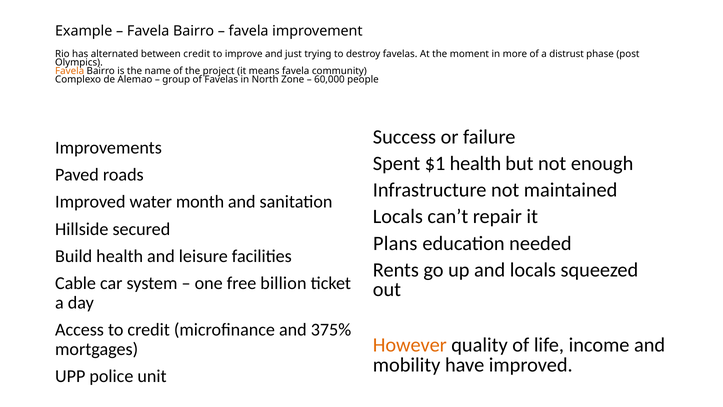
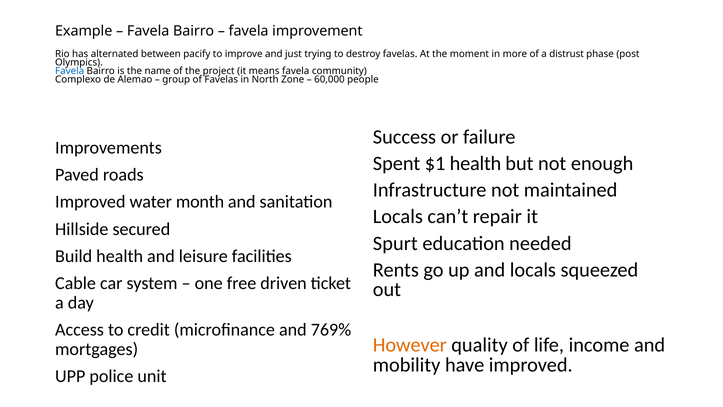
between credit: credit -> pacify (197, 54)
Favela colour: orange -> blue (70, 71)
Plans: Plans -> Spurt (395, 243)
billion: billion -> driven (284, 283)
375%: 375% -> 769% (331, 330)
